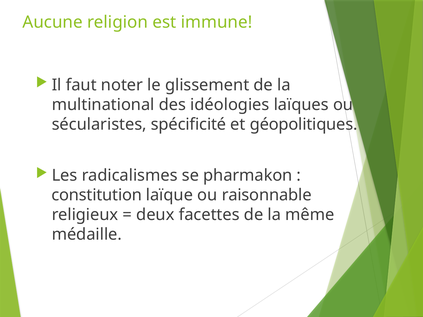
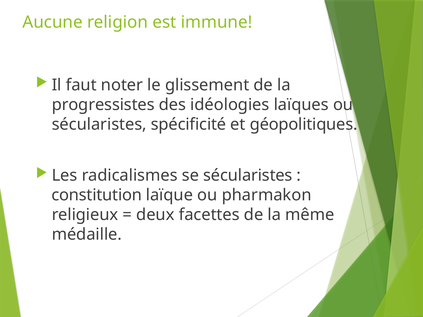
multinational: multinational -> progressistes (103, 105)
se pharmakon: pharmakon -> sécularistes (248, 176)
raisonnable: raisonnable -> pharmakon (267, 195)
